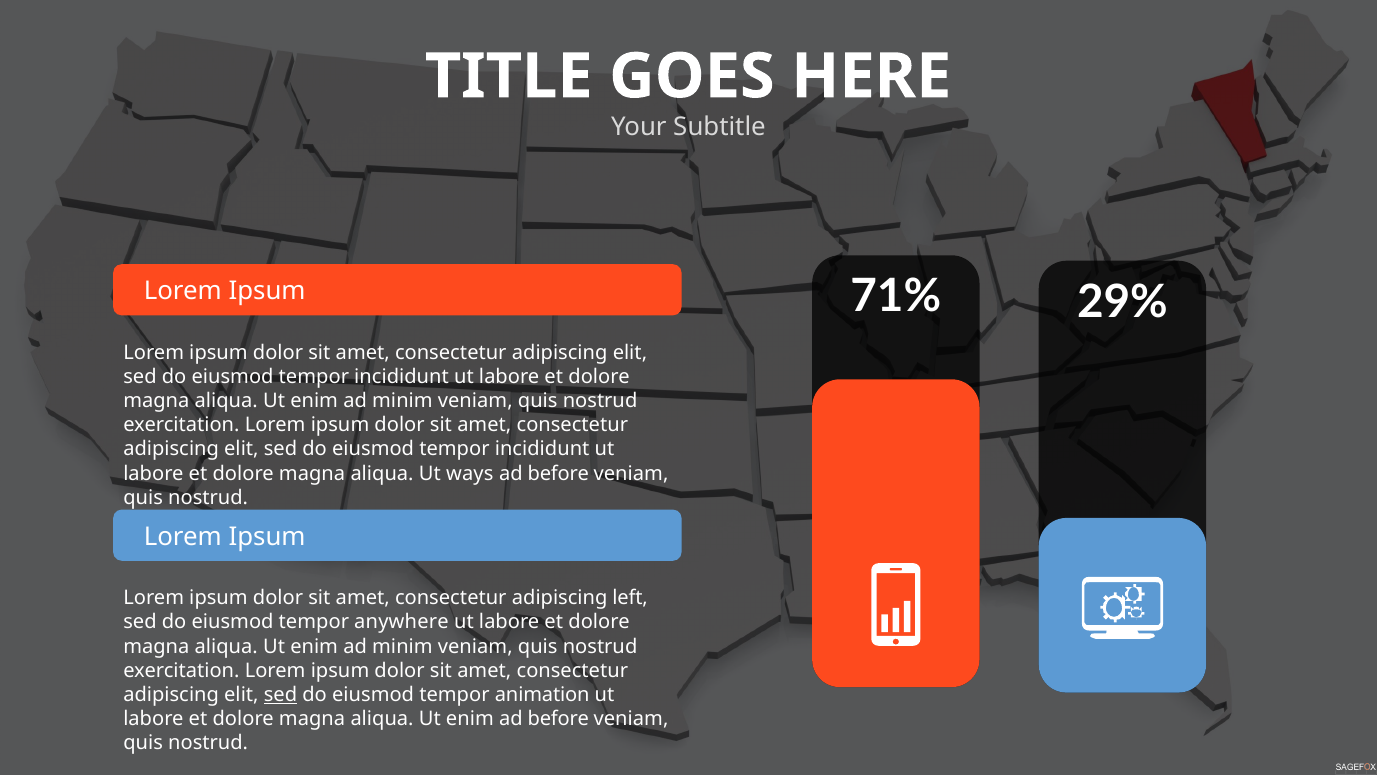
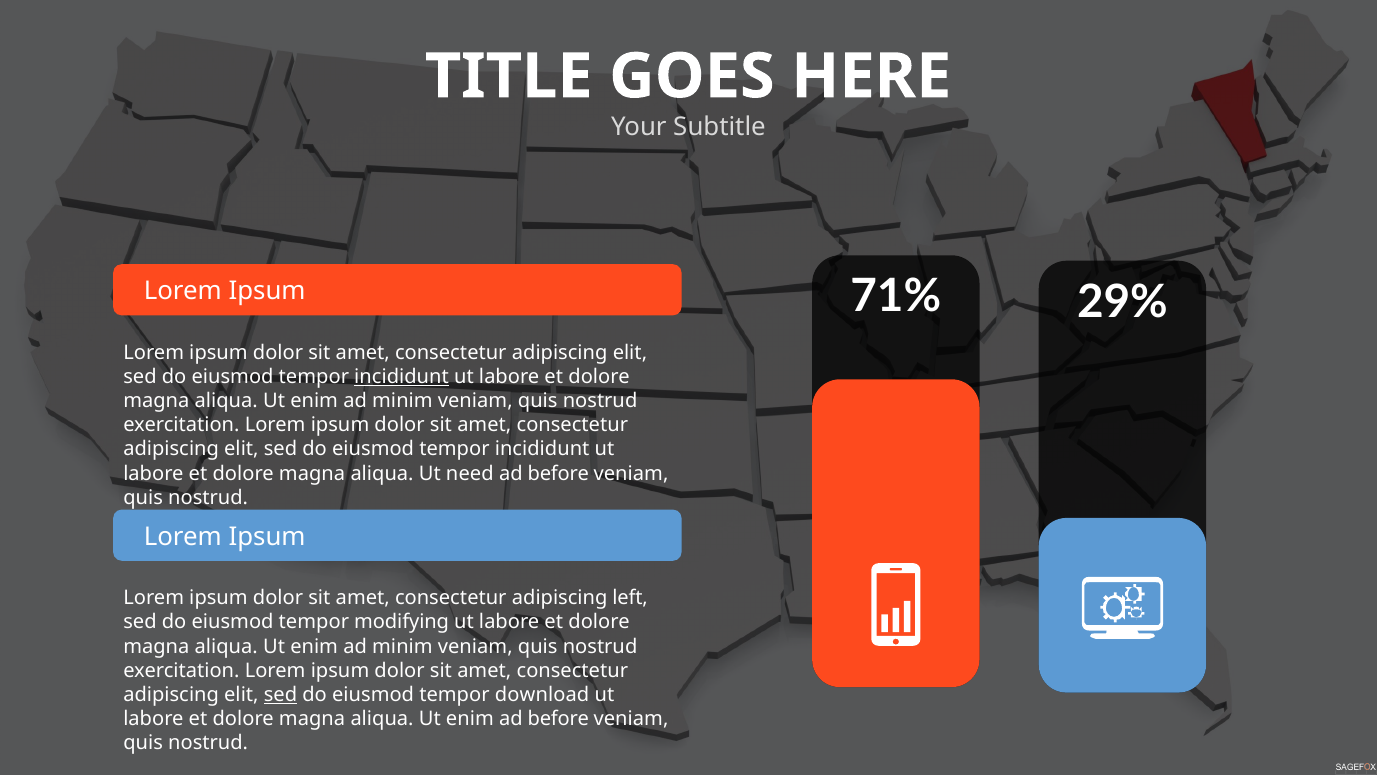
incididunt underline: none -> present (402, 377)
ways: ways -> need (470, 473)
anywhere: anywhere -> modifying (402, 622)
animation: animation -> download (542, 694)
